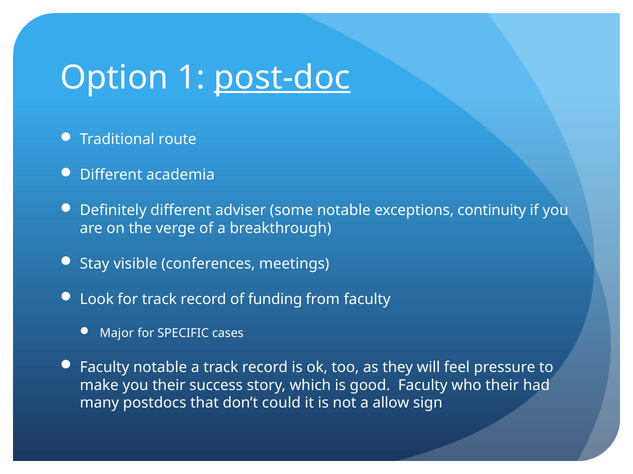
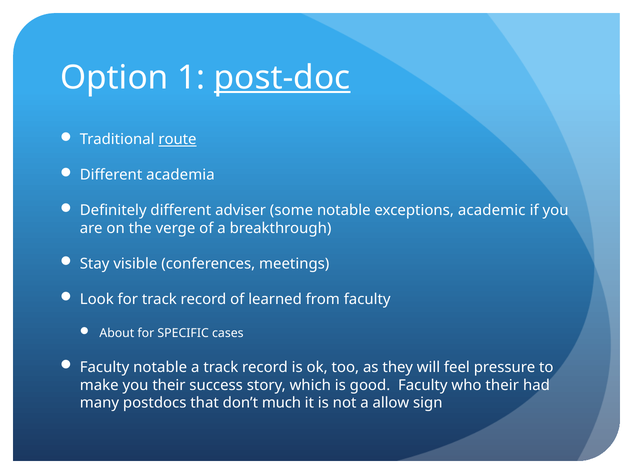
route underline: none -> present (177, 140)
continuity: continuity -> academic (492, 211)
funding: funding -> learned (275, 300)
Major: Major -> About (117, 334)
could: could -> much (281, 404)
